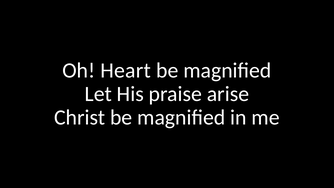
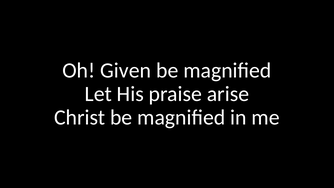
Heart: Heart -> Given (126, 70)
